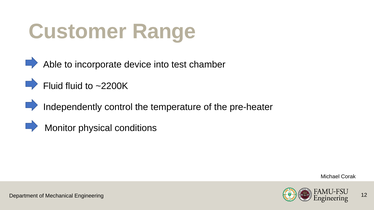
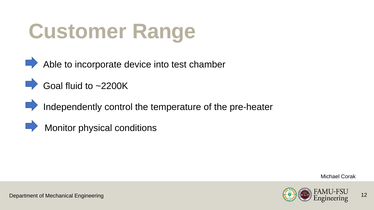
Fluid: Fluid -> Goal (53, 86)
